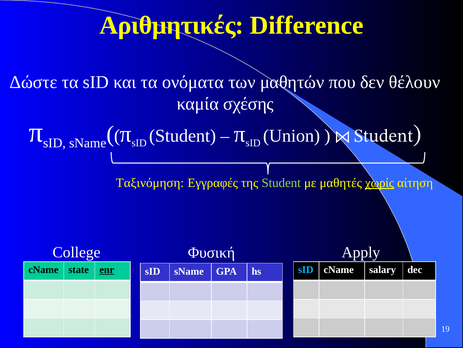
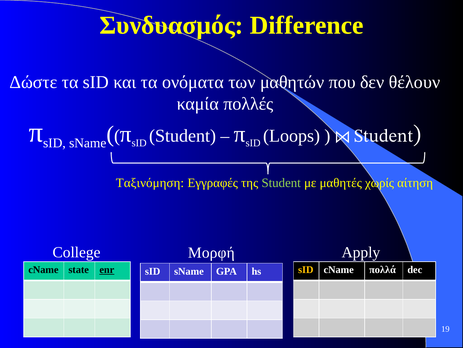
Αριθμητικές: Αριθμητικές -> Συνδυασμός (171, 25)
σχέσης: σχέσης -> πολλές (248, 104)
Union: Union -> Loops (292, 136)
χωρίς underline: present -> none (380, 183)
Φυσική: Φυσική -> Μορφή (211, 252)
sID colour: light blue -> yellow (306, 269)
salary: salary -> πολλά (383, 269)
